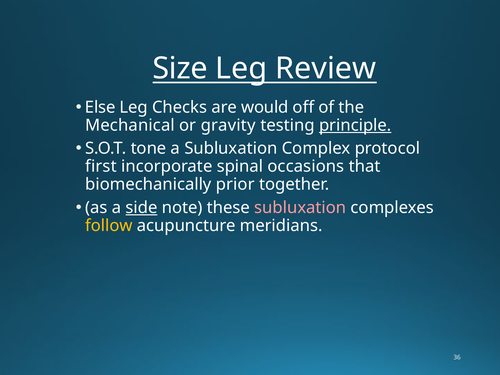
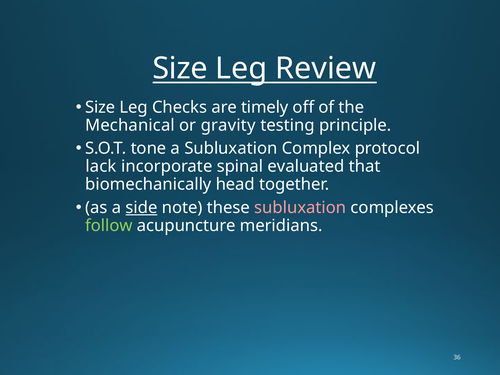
Else: Else -> Size (100, 107)
would: would -> timely (265, 107)
principle underline: present -> none (355, 125)
first: first -> lack (101, 166)
occasions: occasions -> evaluated (306, 166)
prior: prior -> head (235, 184)
follow colour: yellow -> light green (109, 226)
